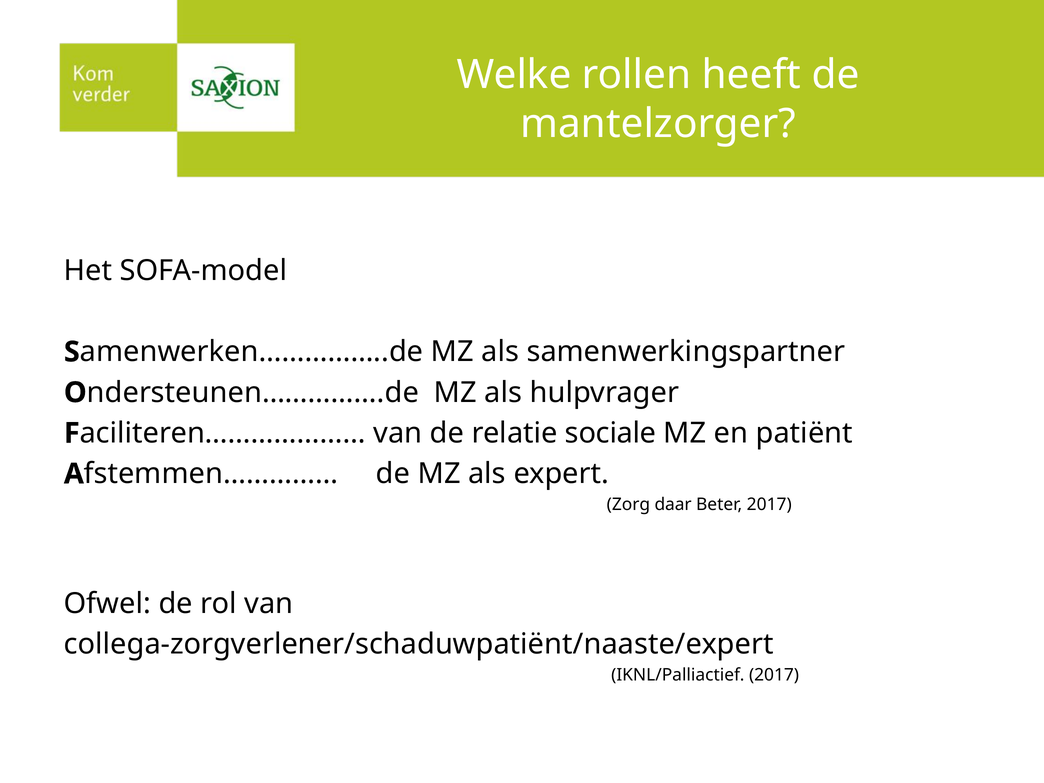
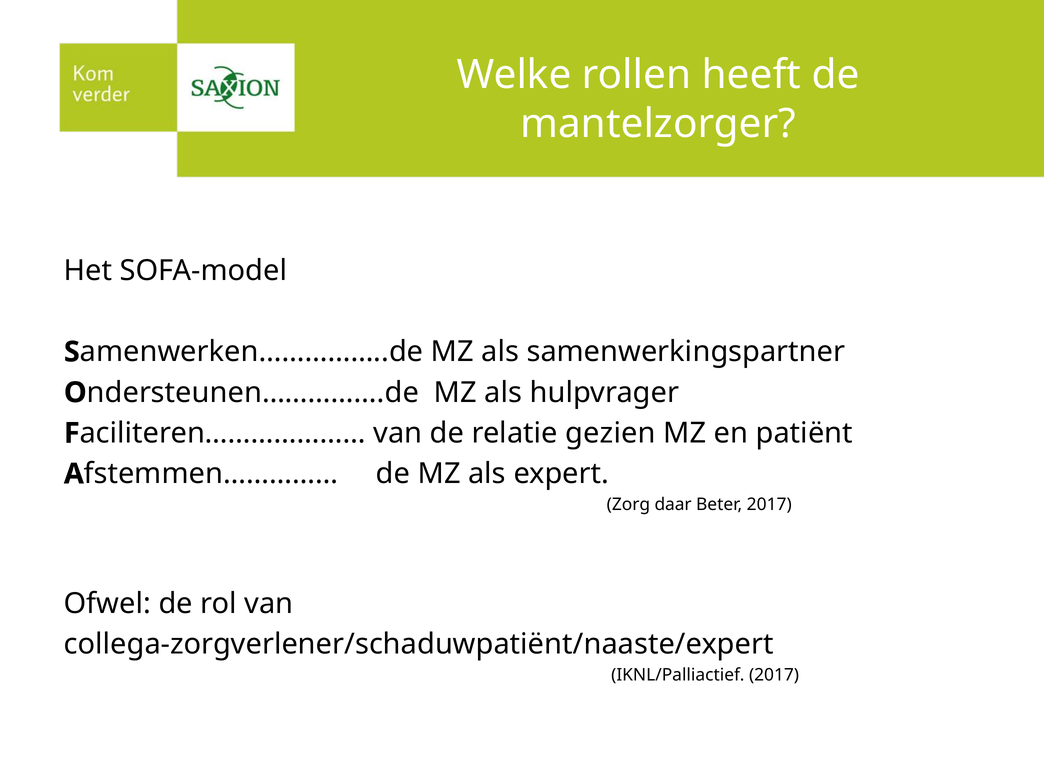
sociale: sociale -> gezien (610, 433)
